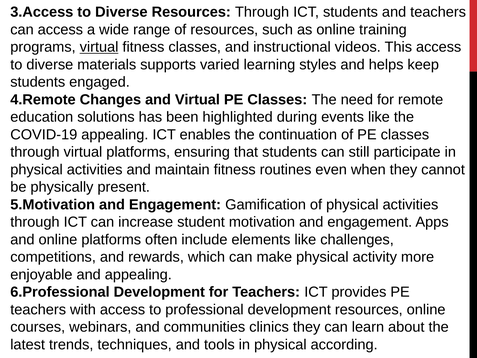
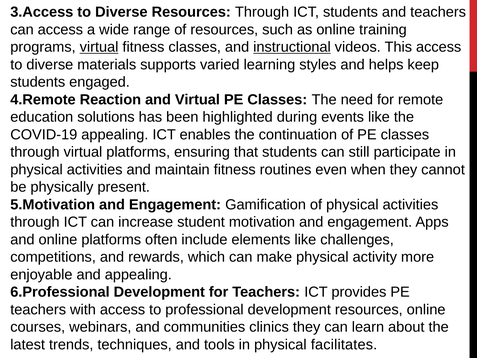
instructional underline: none -> present (292, 47)
Changes: Changes -> Reaction (110, 100)
according: according -> facilitates (344, 344)
